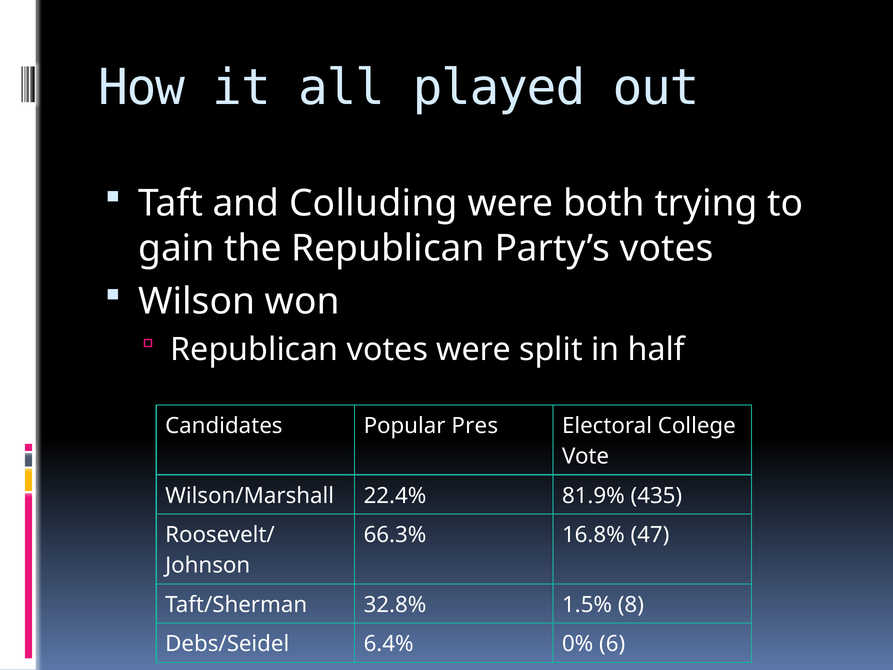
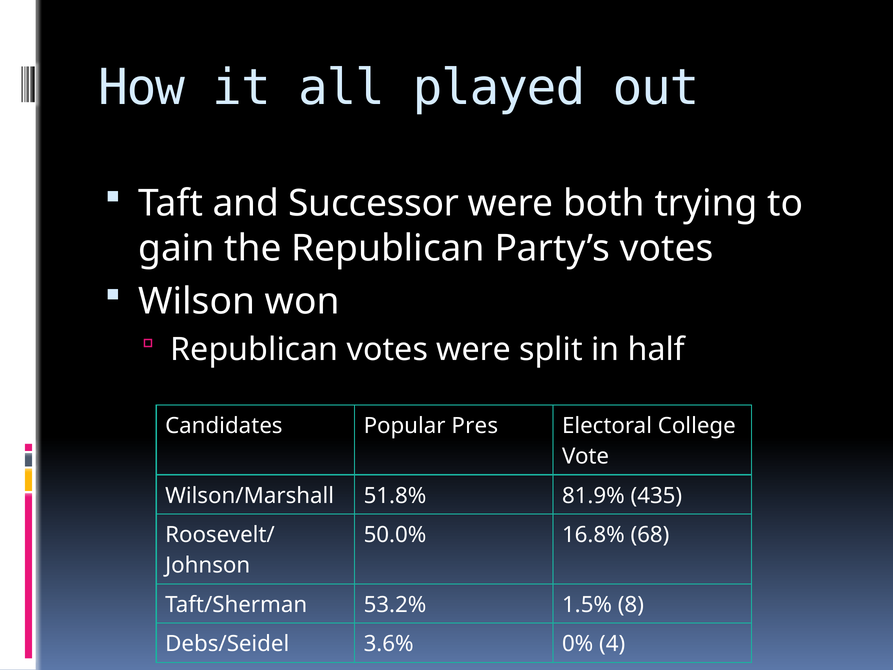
Colluding: Colluding -> Successor (374, 203)
22.4%: 22.4% -> 51.8% (395, 495)
66.3%: 66.3% -> 50.0% (395, 535)
47: 47 -> 68 (650, 535)
32.8%: 32.8% -> 53.2% (395, 605)
6.4%: 6.4% -> 3.6% (389, 644)
6: 6 -> 4 (612, 644)
